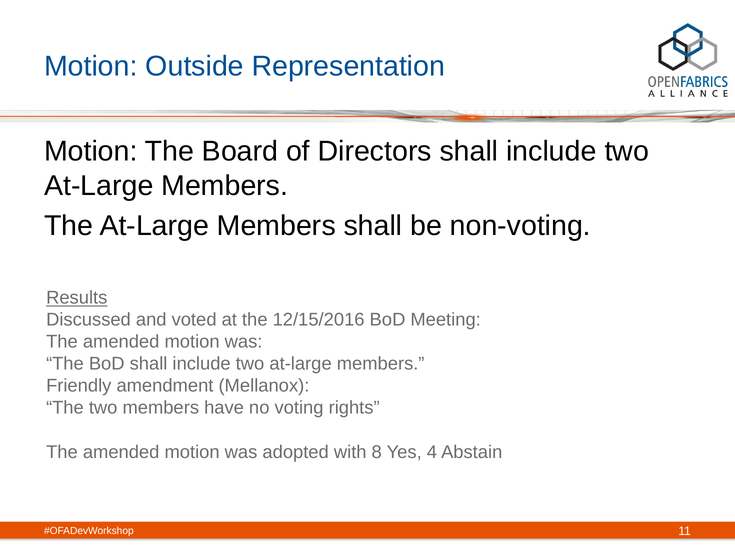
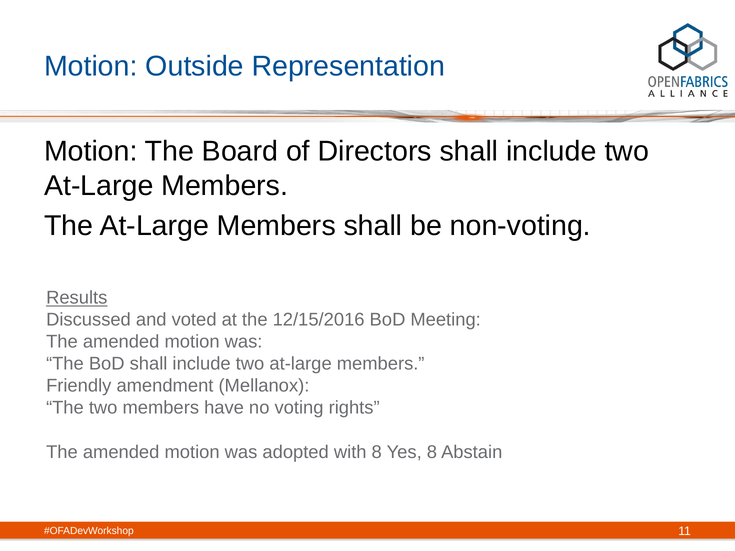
Yes 4: 4 -> 8 (432, 452)
